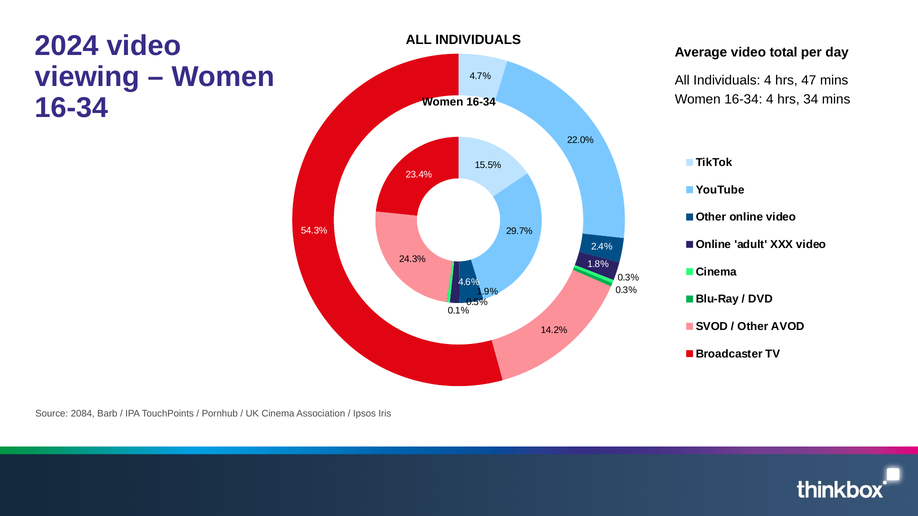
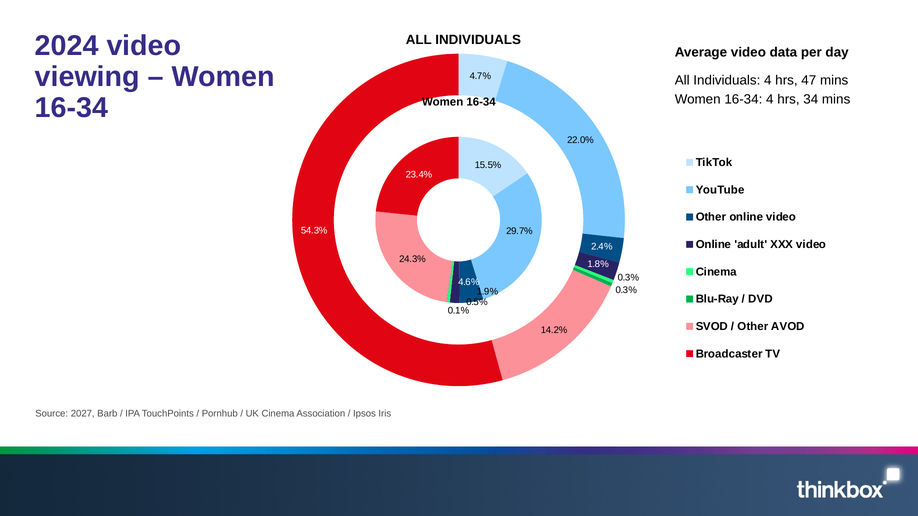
total: total -> data (783, 52)
2084: 2084 -> 2027 (83, 414)
